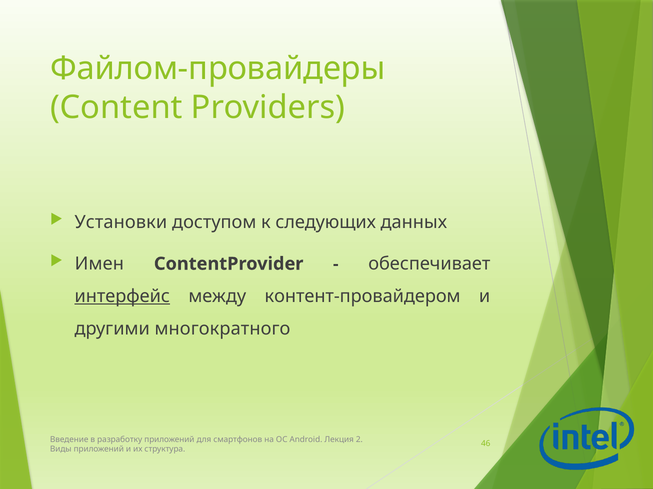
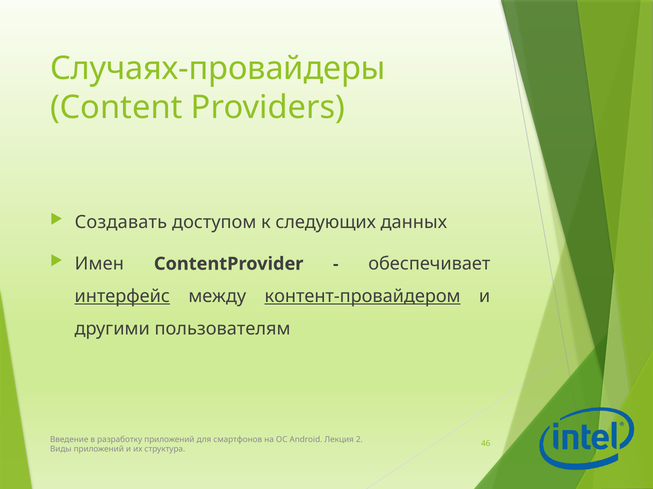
Файлом-провайдеры: Файлом-провайдеры -> Случаях-провайдеры (218, 69)
Установки: Установки -> Создавать (121, 222)
контент-провайдером underline: none -> present (363, 297)
многократного: многократного -> пользователям (223, 329)
